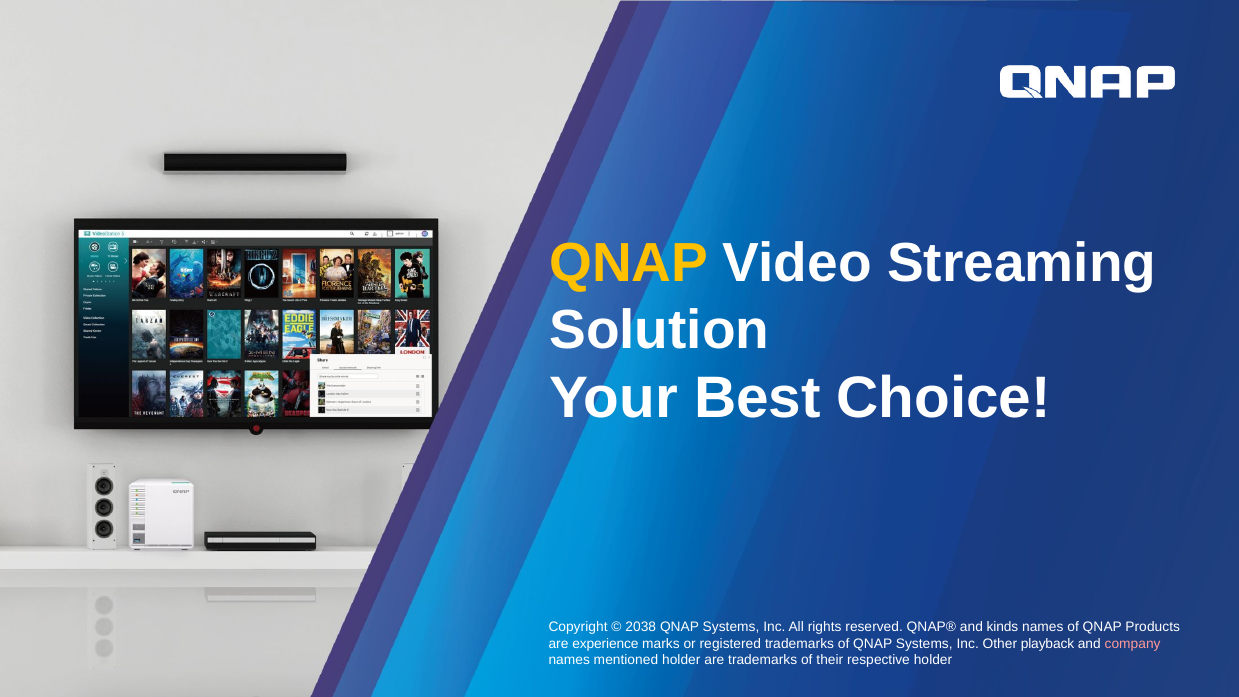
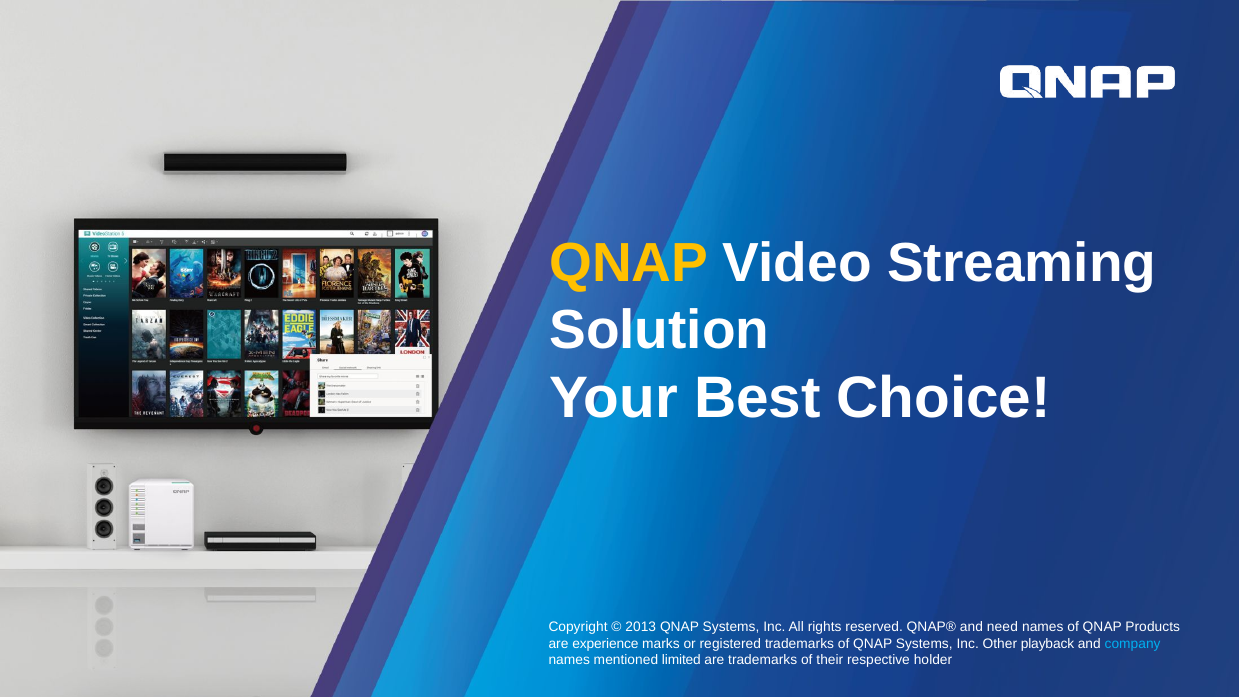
2038: 2038 -> 2013 (641, 627)
kinds: kinds -> need (1002, 627)
company colour: pink -> light blue (1133, 644)
mentioned holder: holder -> limited (681, 660)
